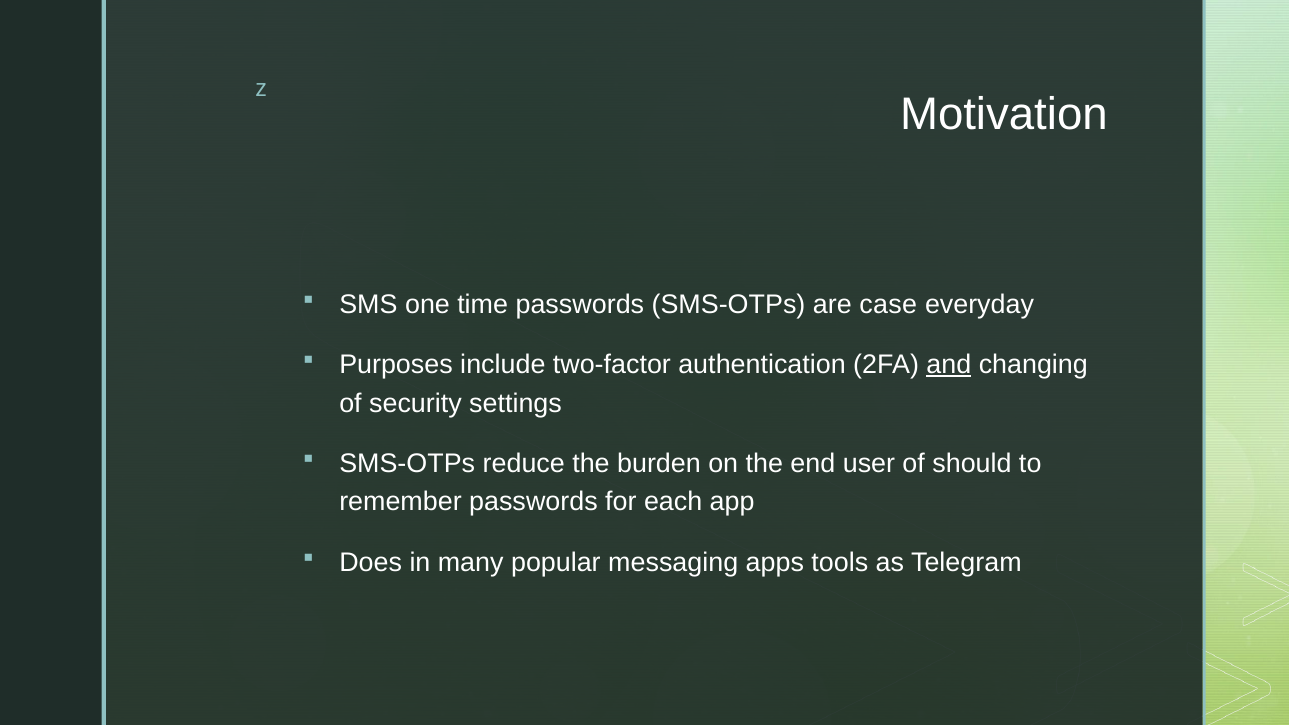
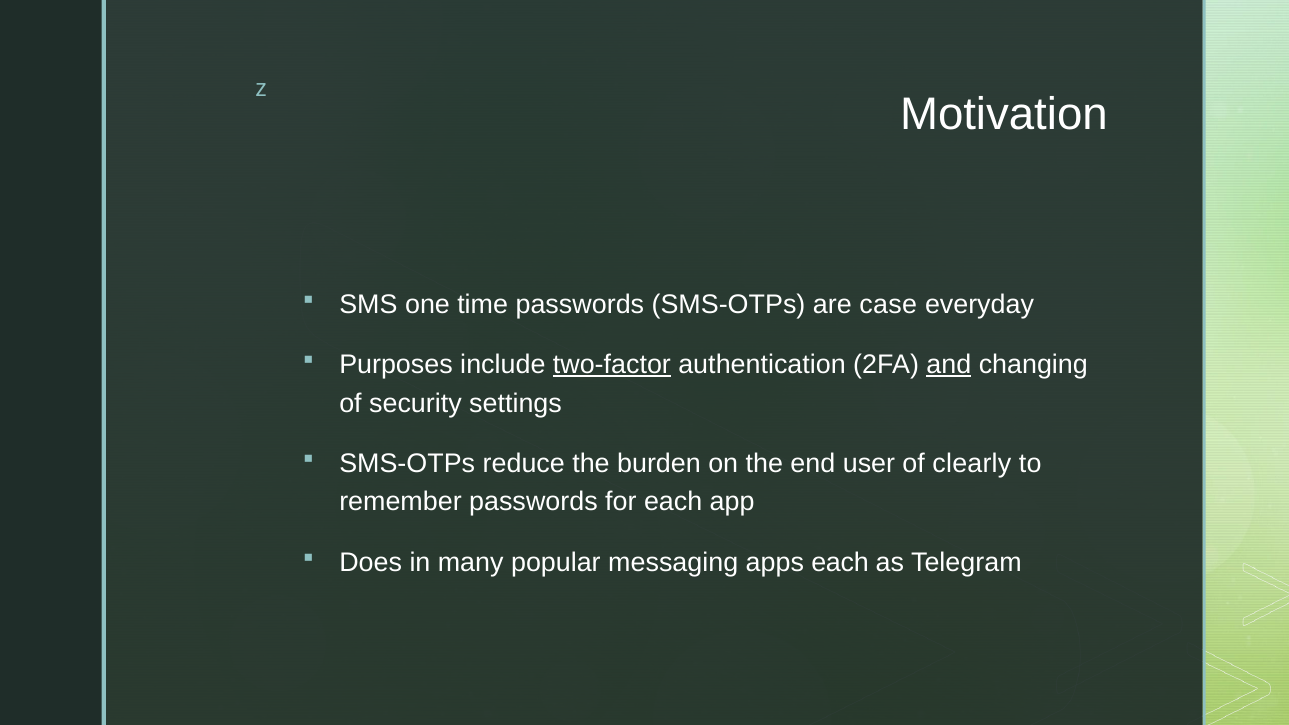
two-factor underline: none -> present (612, 365)
should: should -> clearly (972, 463)
apps tools: tools -> each (840, 562)
